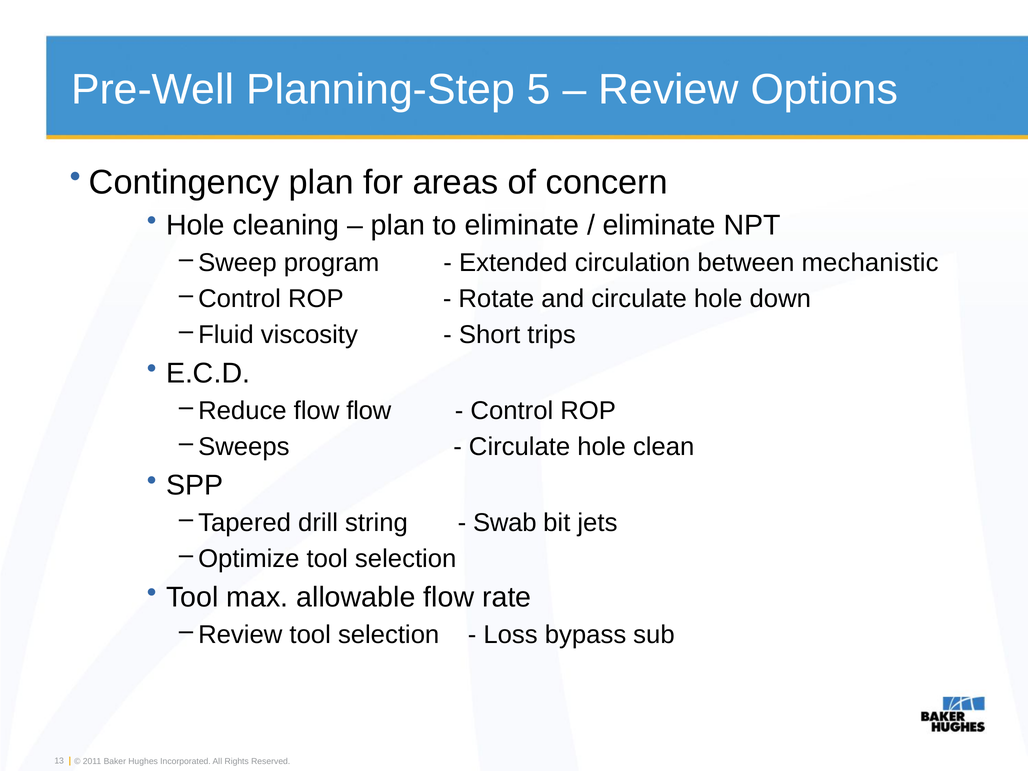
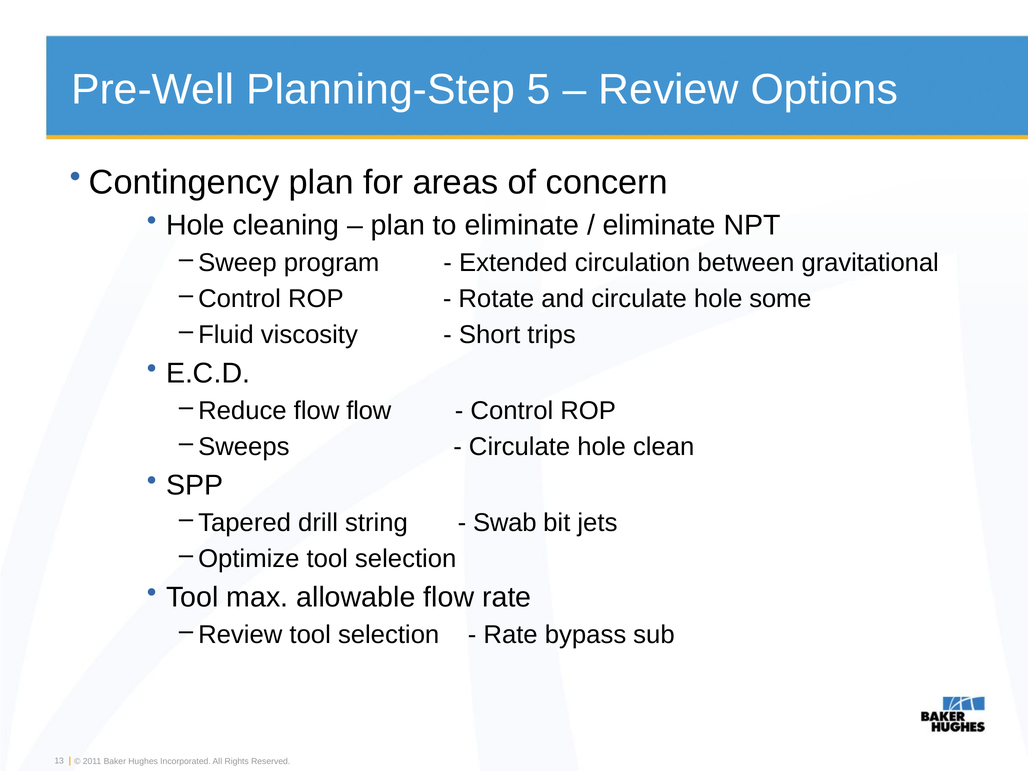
mechanistic: mechanistic -> gravitational (870, 263)
down: down -> some (780, 299)
Loss: Loss -> Rate (511, 635)
